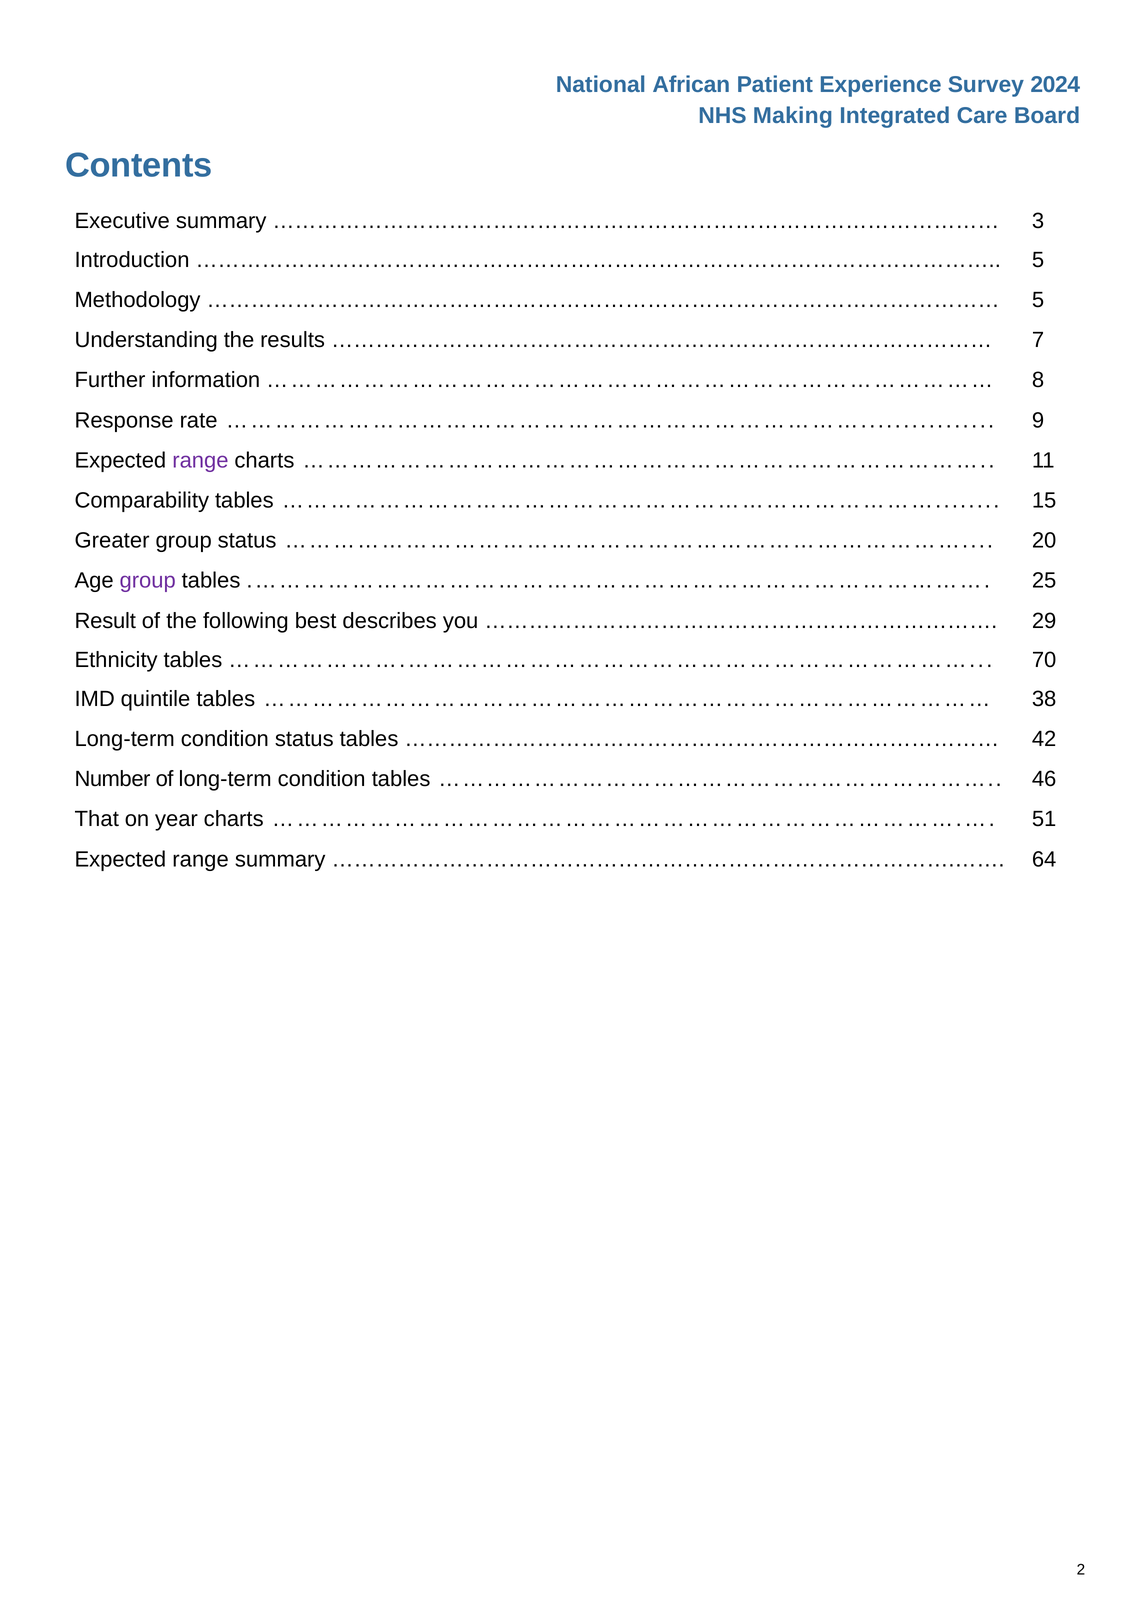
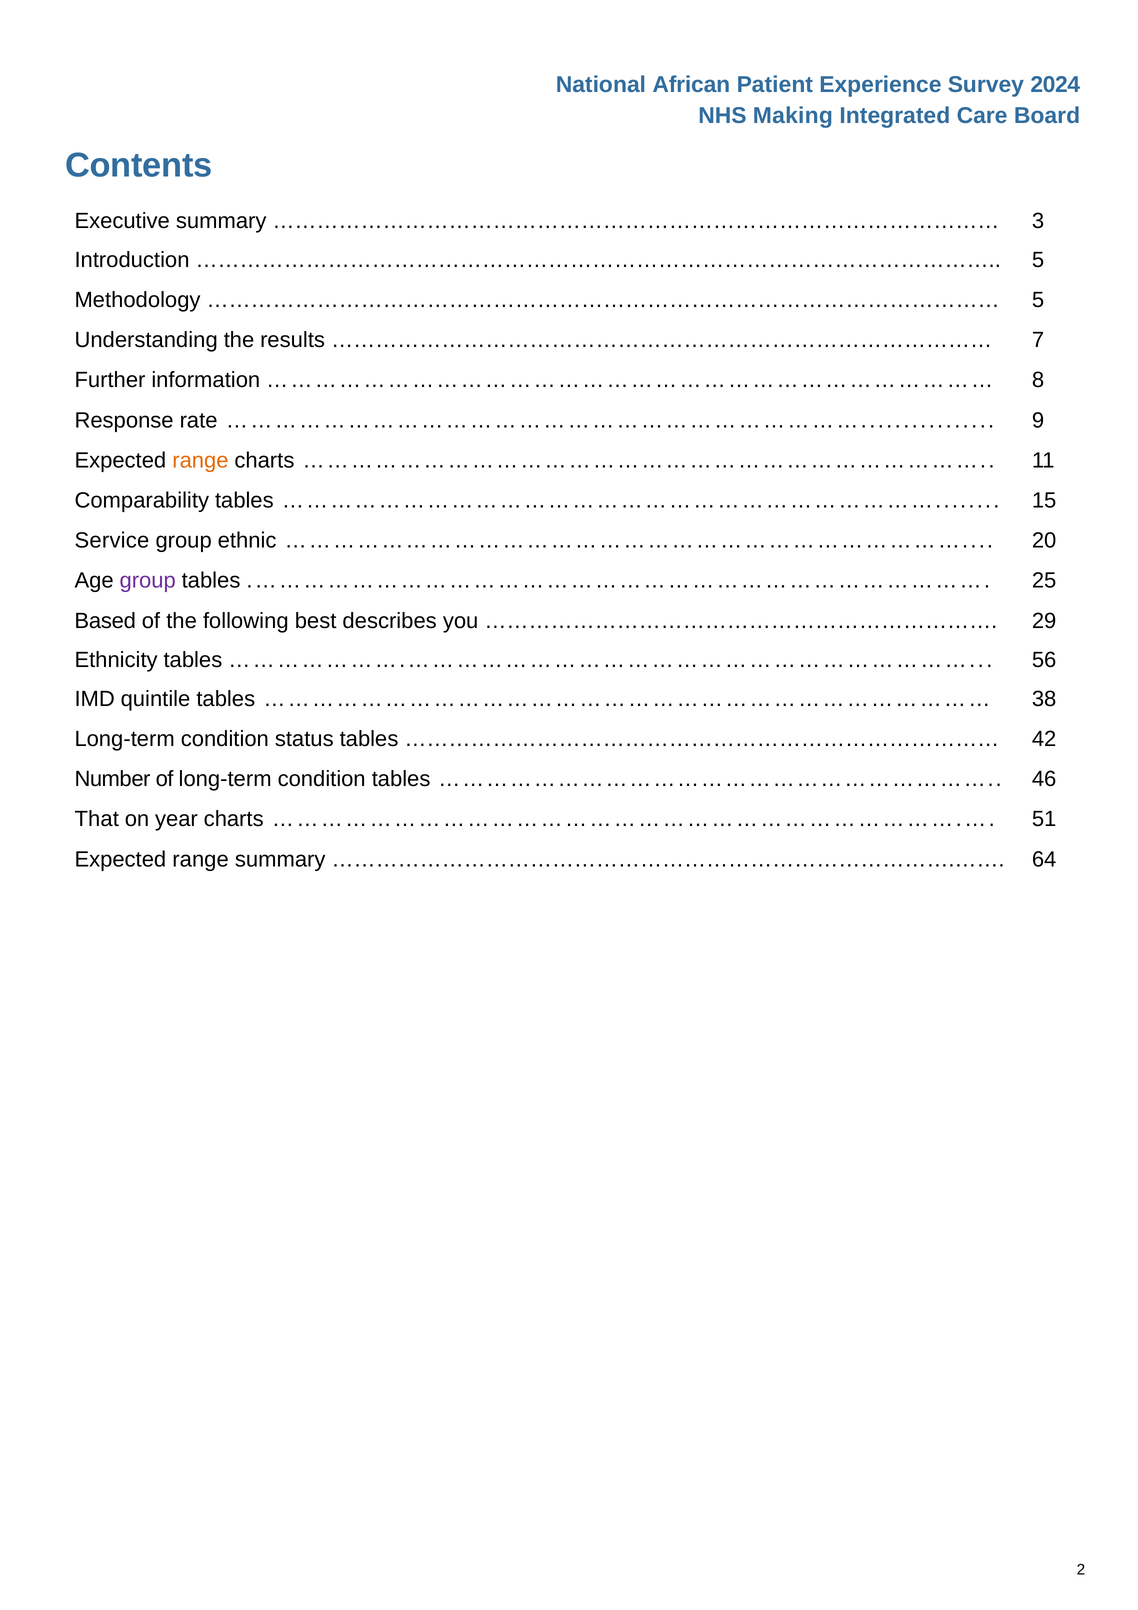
range colour: purple -> orange (200, 461)
Greater: Greater -> Service (112, 541)
group status: status -> ethnic (247, 541)
Result: Result -> Based (105, 621)
70: 70 -> 56 (1044, 660)
